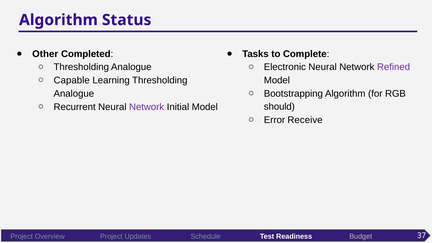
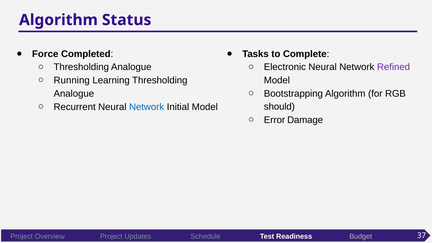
Other: Other -> Force (45, 54)
Capable: Capable -> Running (72, 80)
Network colour: purple -> blue (147, 107)
Receive: Receive -> Damage (305, 120)
